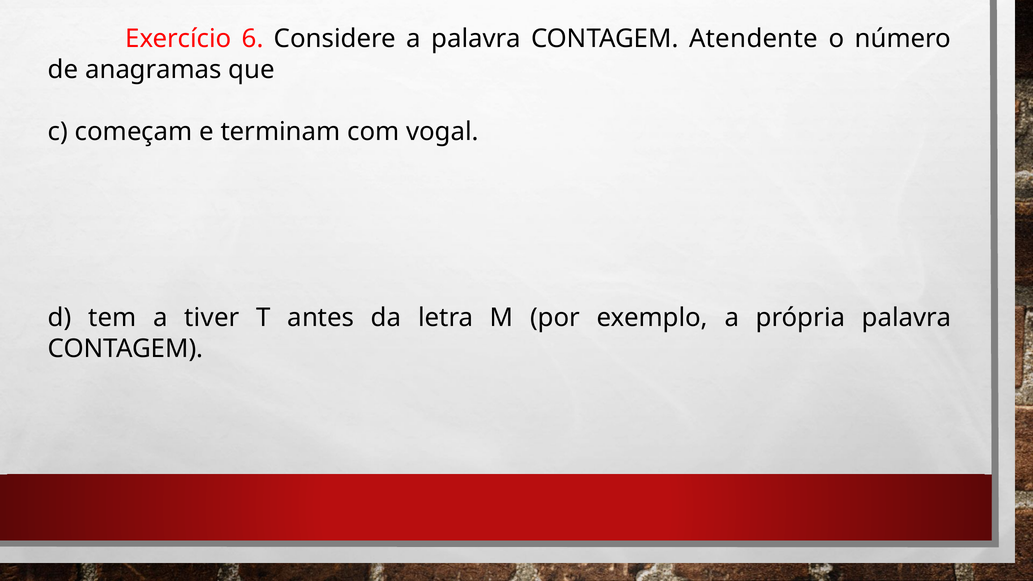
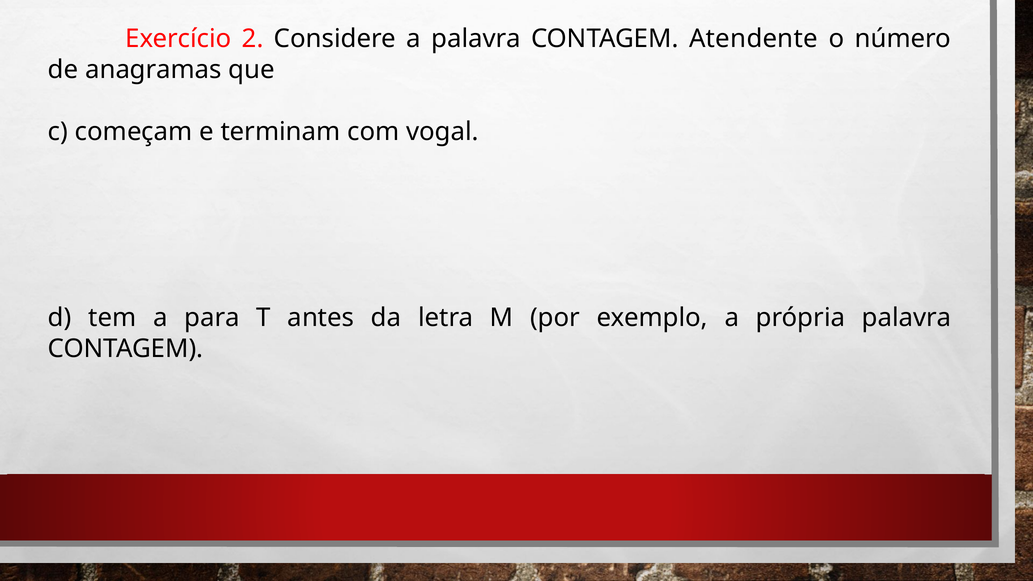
6: 6 -> 2 (253, 39)
tiver: tiver -> para (212, 318)
